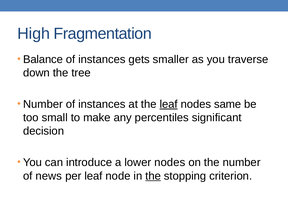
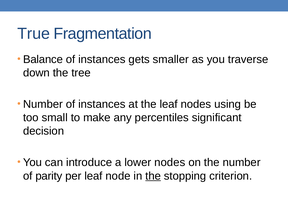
High: High -> True (34, 34)
leaf underline: present -> none (169, 104)
same: same -> using (228, 104)
news: news -> parity (49, 176)
